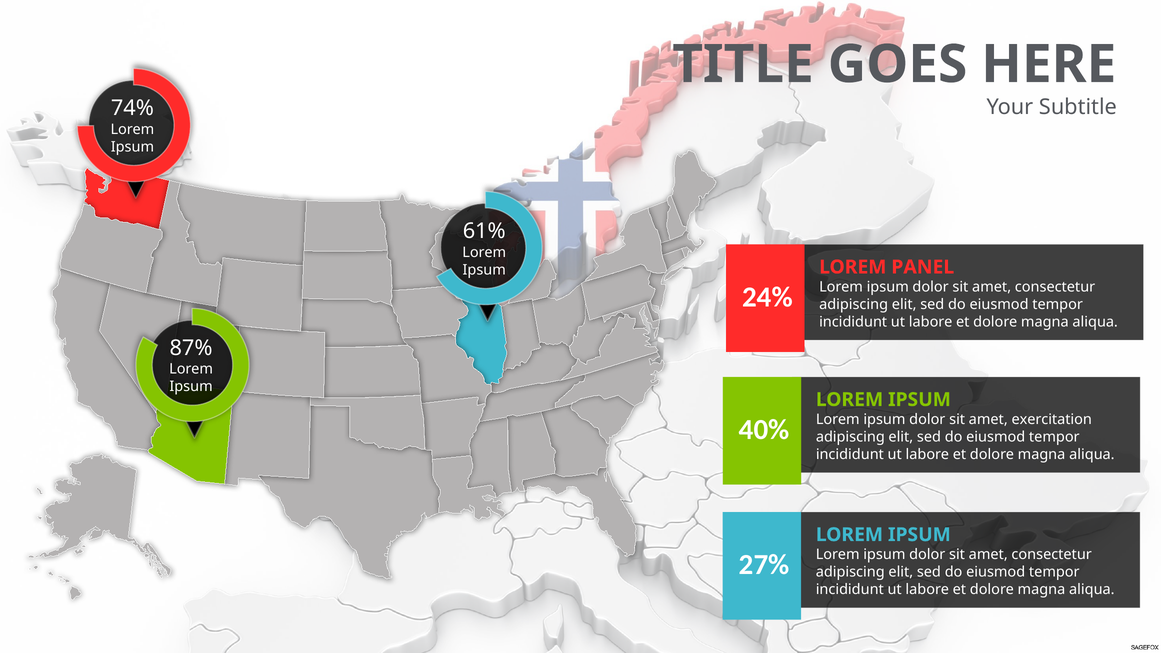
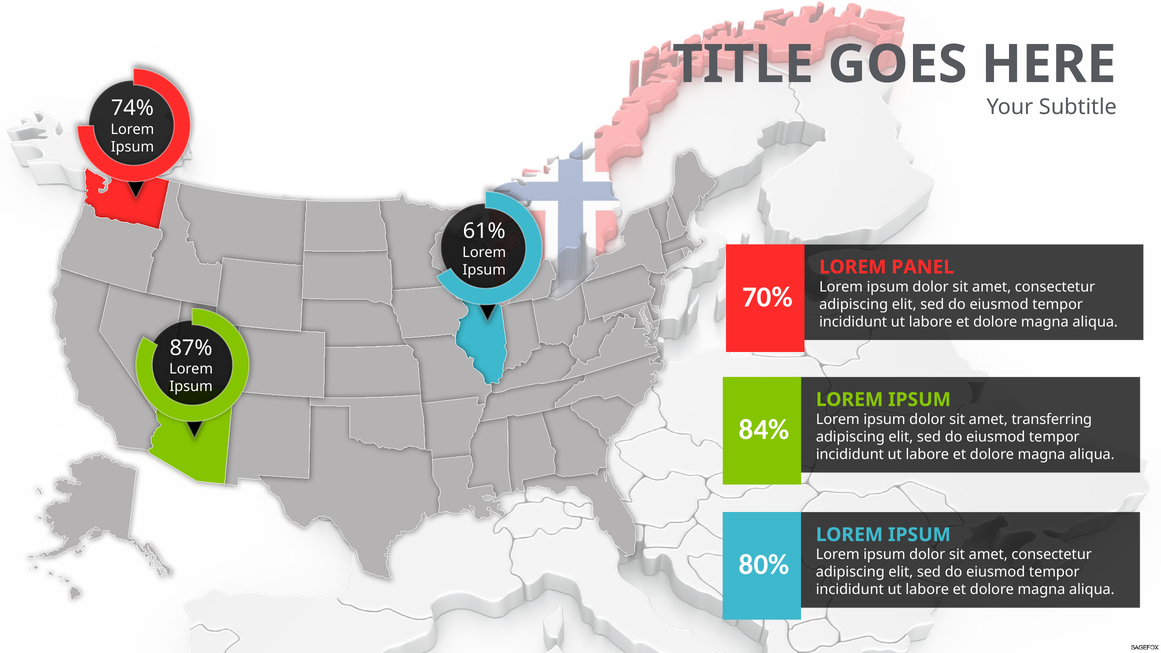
24%: 24% -> 70% (767, 297)
exercitation: exercitation -> transferring (1052, 420)
40%: 40% -> 84% (764, 430)
27%: 27% -> 80% (764, 565)
